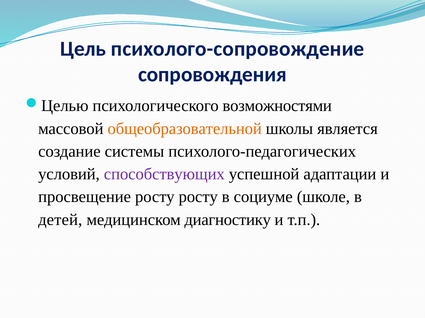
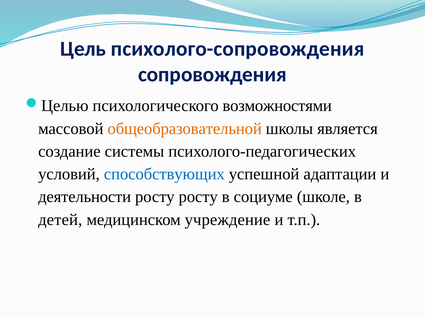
психолого-сопровождение: психолого-сопровождение -> психолого-сопровождения (238, 49)
способствующих colour: purple -> blue (164, 175)
просвещение: просвещение -> деятельности (85, 197)
диагностику: диагностику -> учреждение (228, 220)
